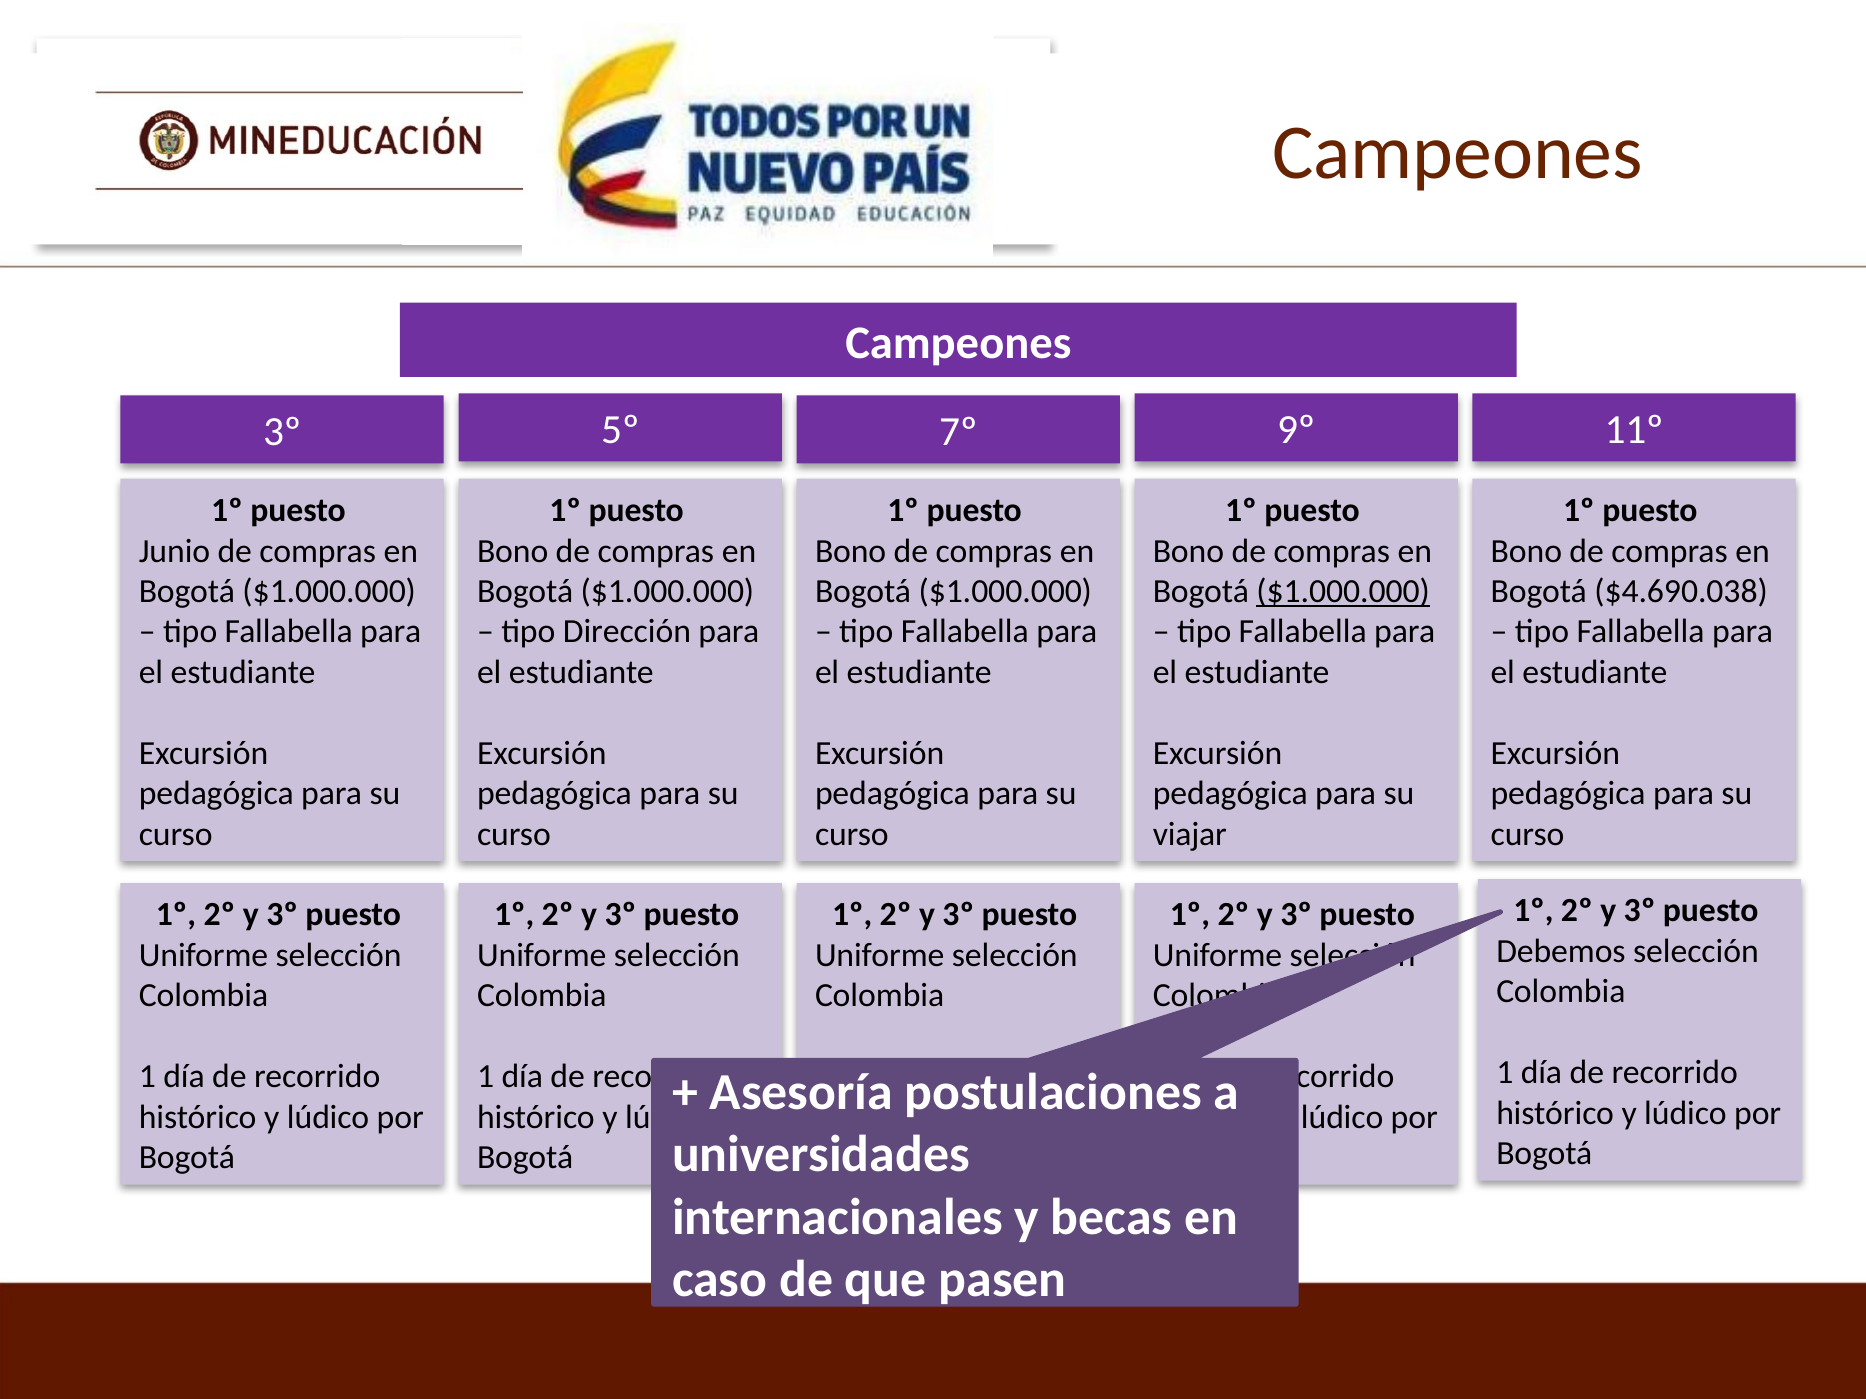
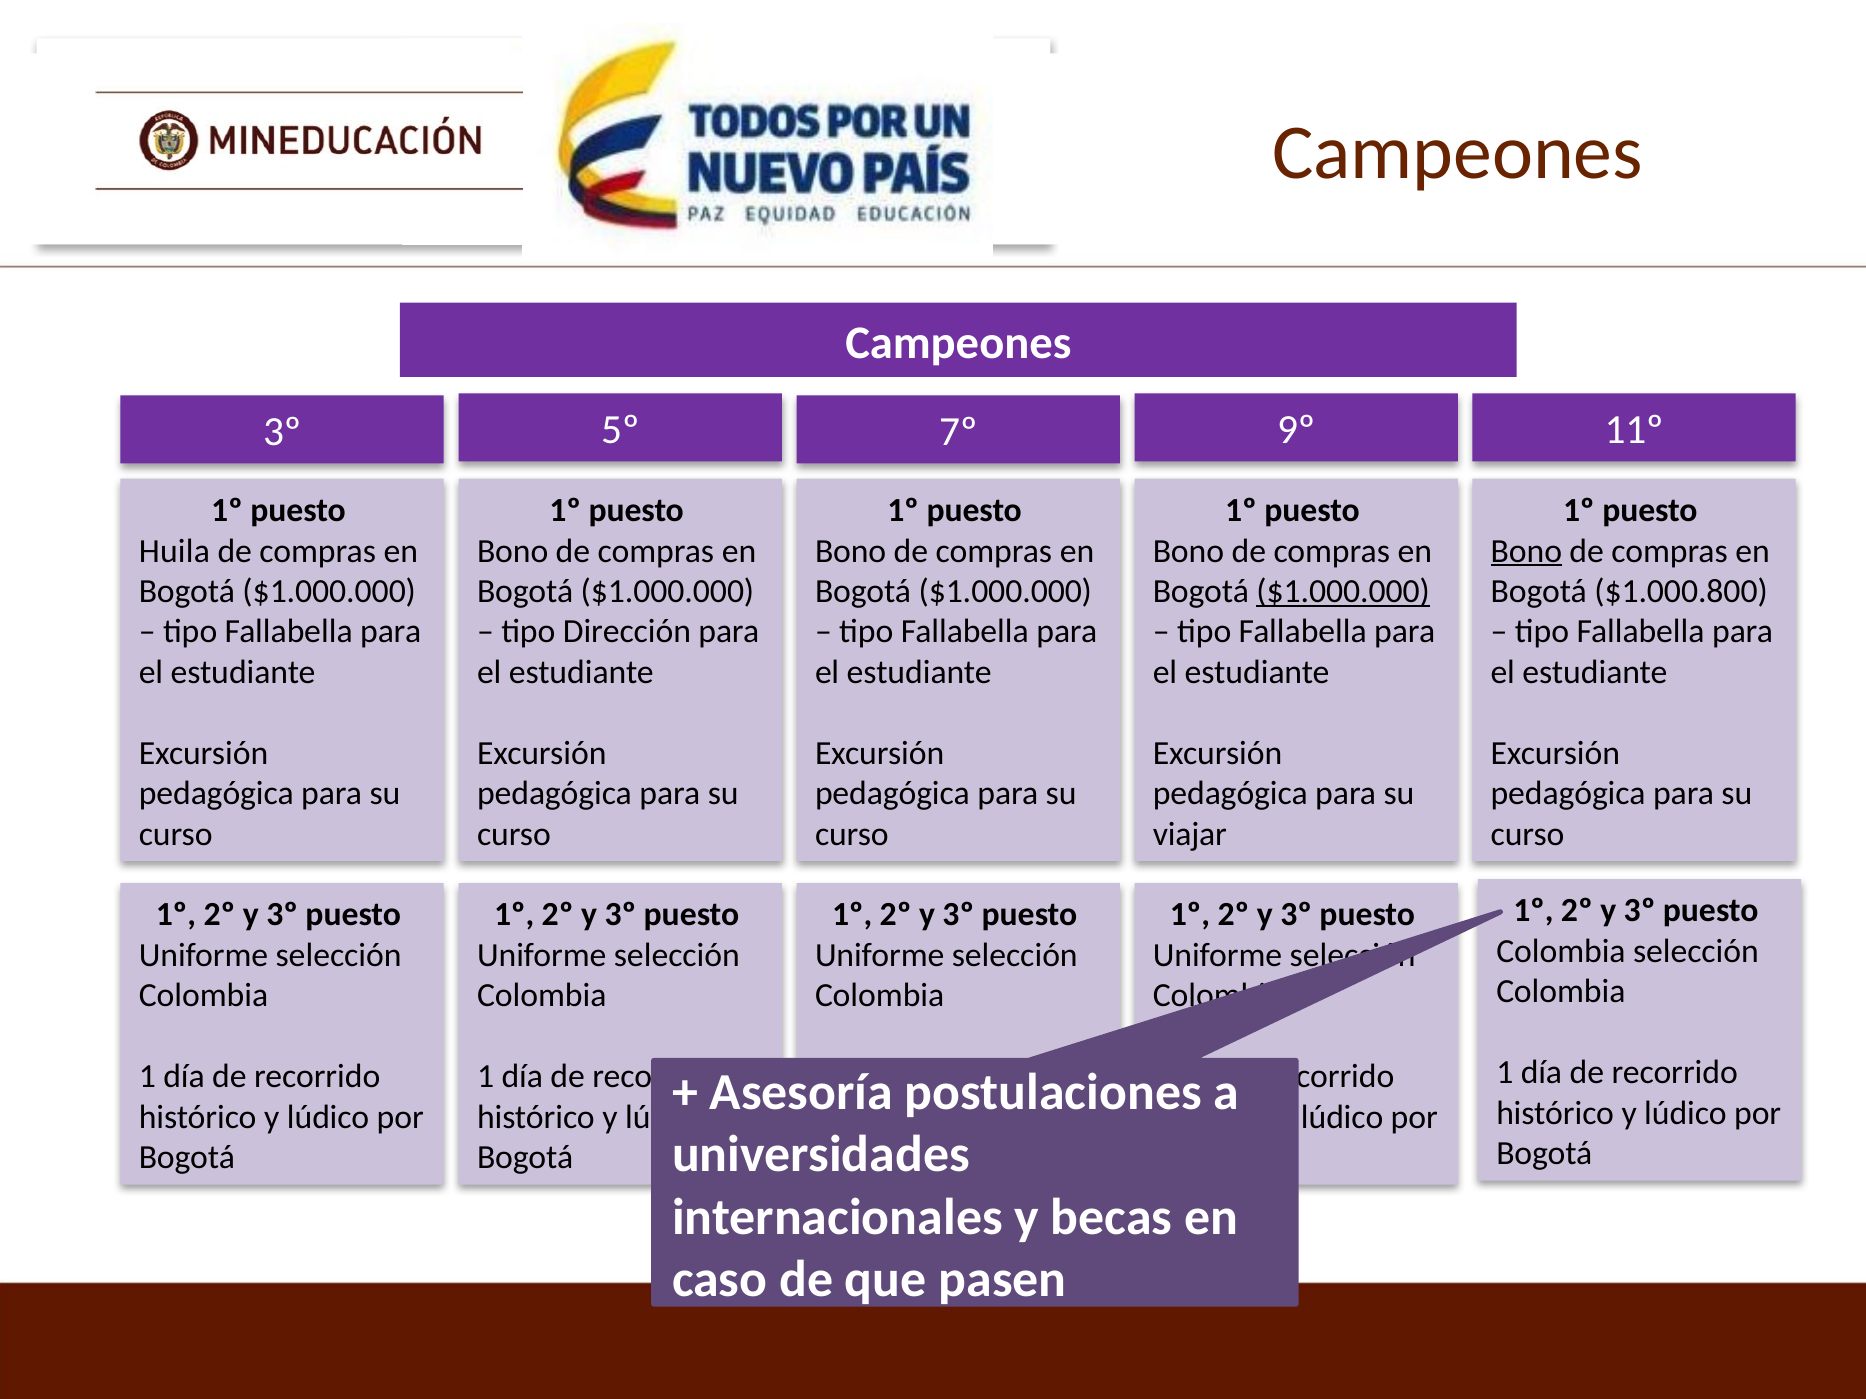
Junio: Junio -> Huila (174, 551)
Bono underline: none -> present (1526, 551)
$4.690.038: $4.690.038 -> $1.000.800 (1681, 592)
Debemos: Debemos -> Colombia (1561, 952)
